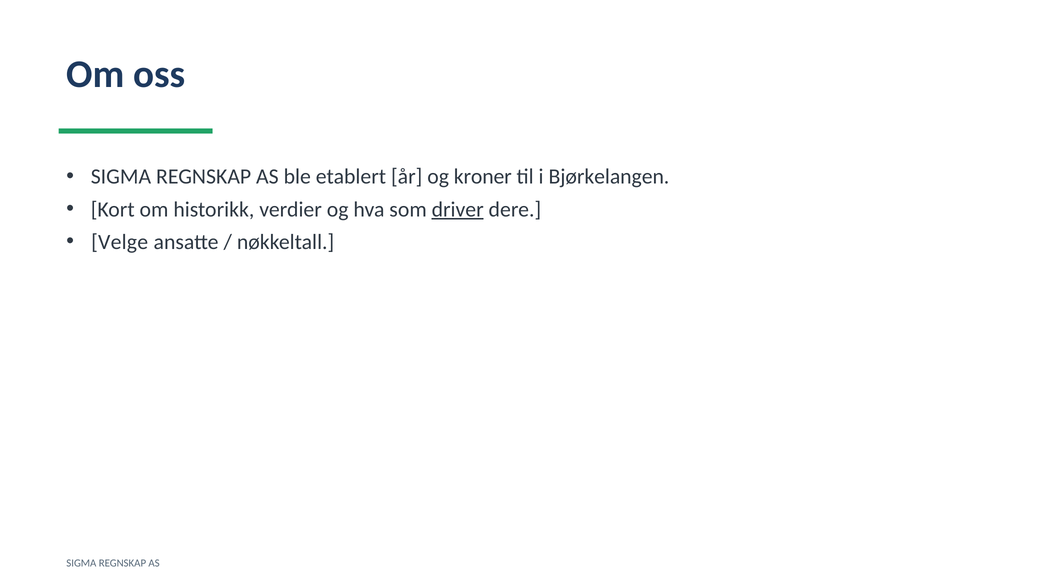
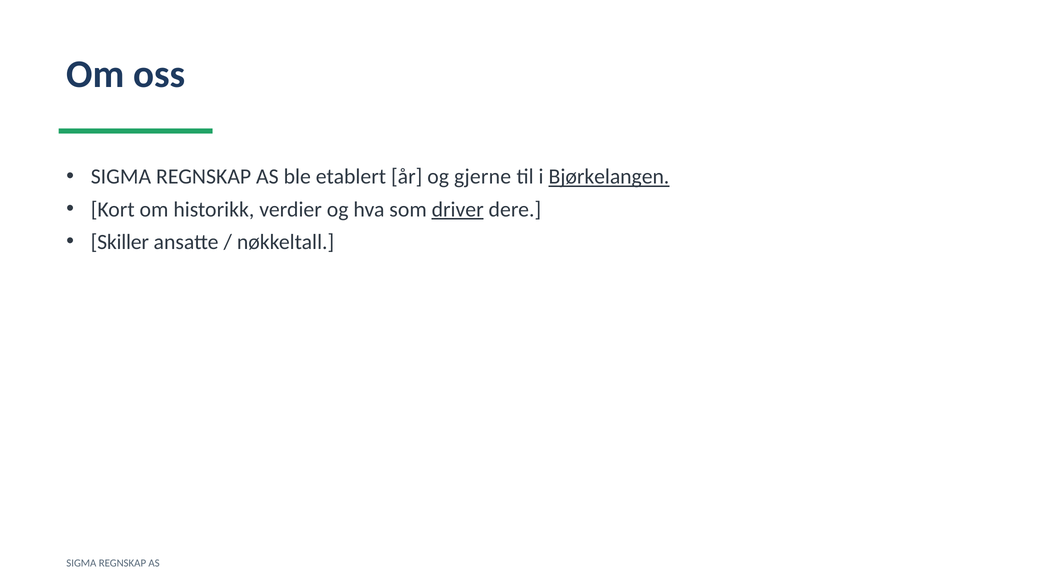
kroner: kroner -> gjerne (483, 177)
Bjørkelangen underline: none -> present (609, 177)
Velge: Velge -> Skiller (120, 242)
